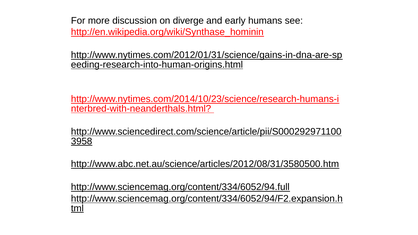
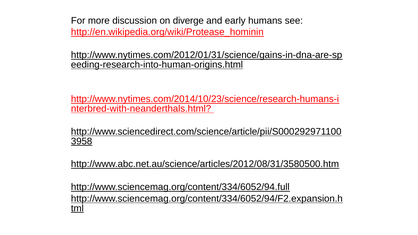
http://en.wikipedia.org/wiki/Synthase_hominin: http://en.wikipedia.org/wiki/Synthase_hominin -> http://en.wikipedia.org/wiki/Protease_hominin (167, 32)
